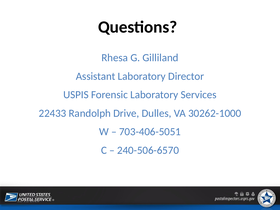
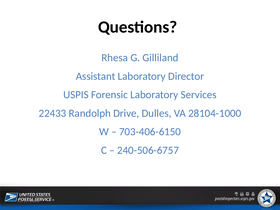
30262-1000: 30262-1000 -> 28104-1000 (215, 113)
703-406-5051: 703-406-5051 -> 703-406-6150 (150, 132)
240-506-6570: 240-506-6570 -> 240-506-6757 (148, 150)
